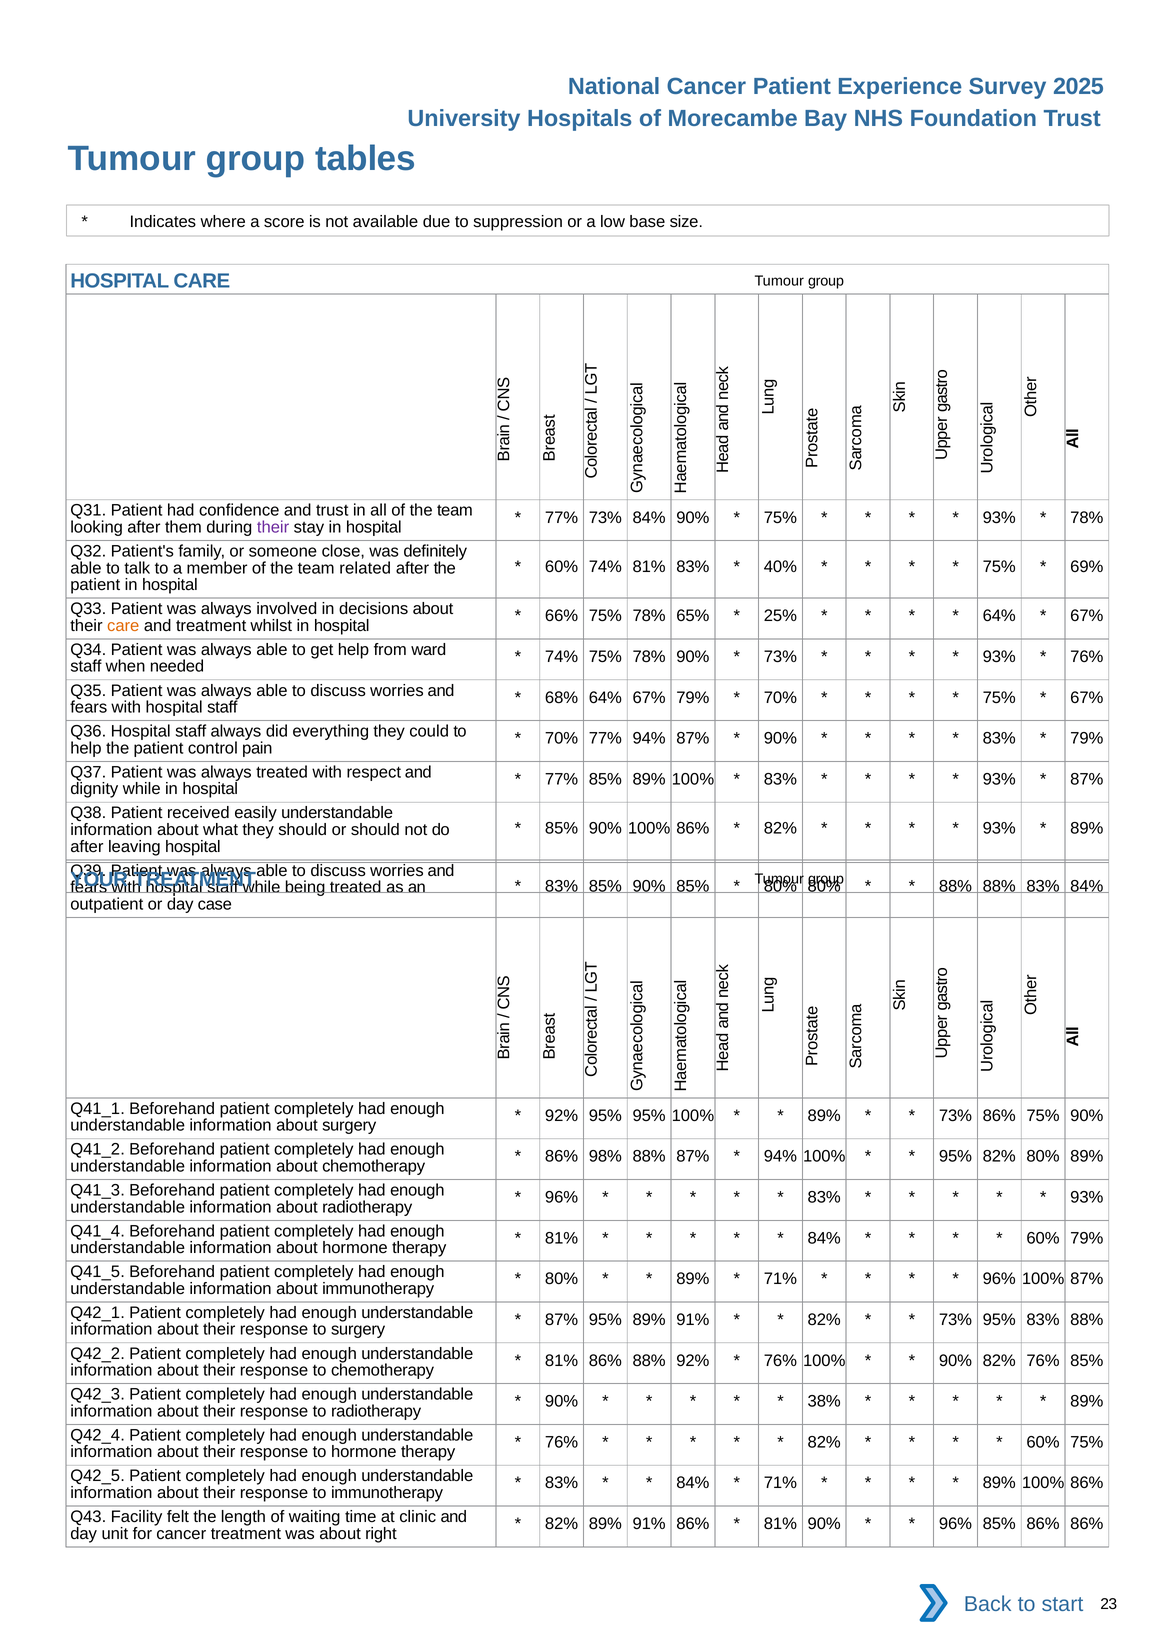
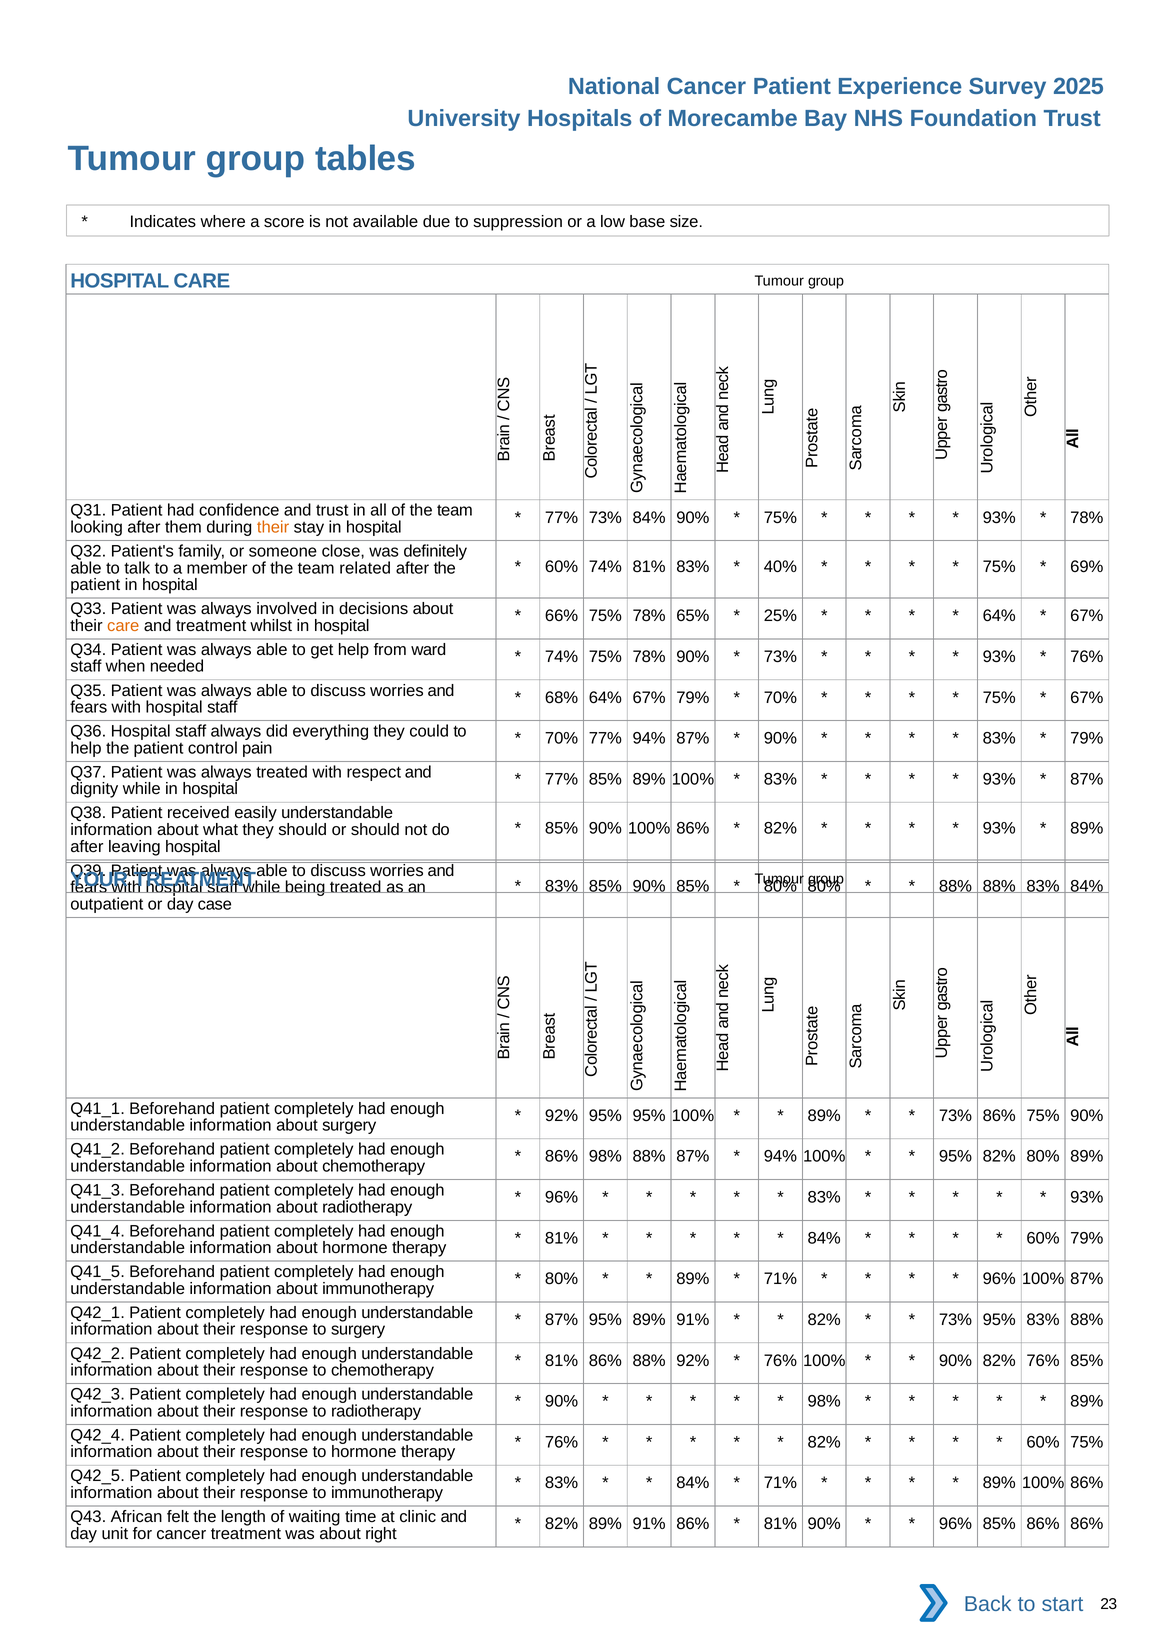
their colour: purple -> orange (273, 528)
38%: 38% -> 98% (824, 1402)
Facility: Facility -> African (137, 1518)
